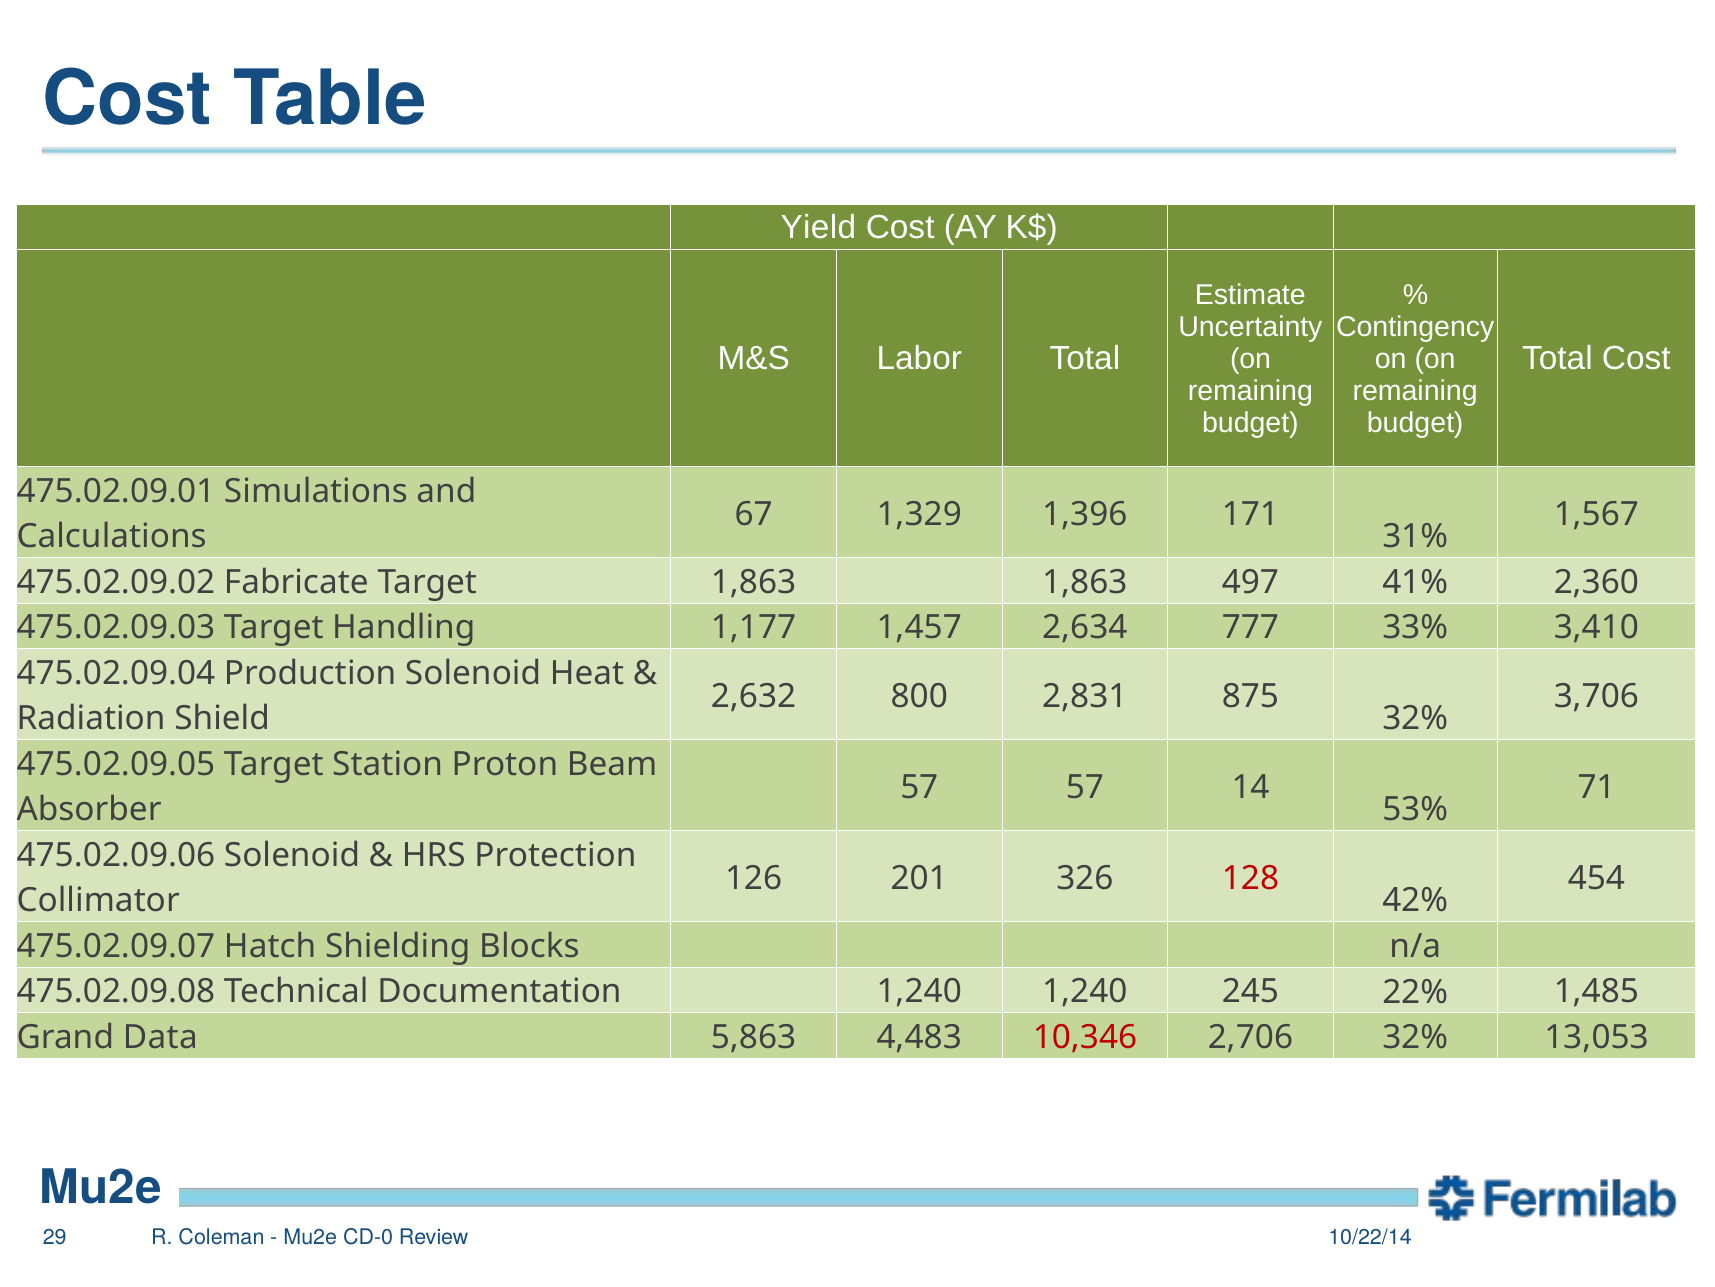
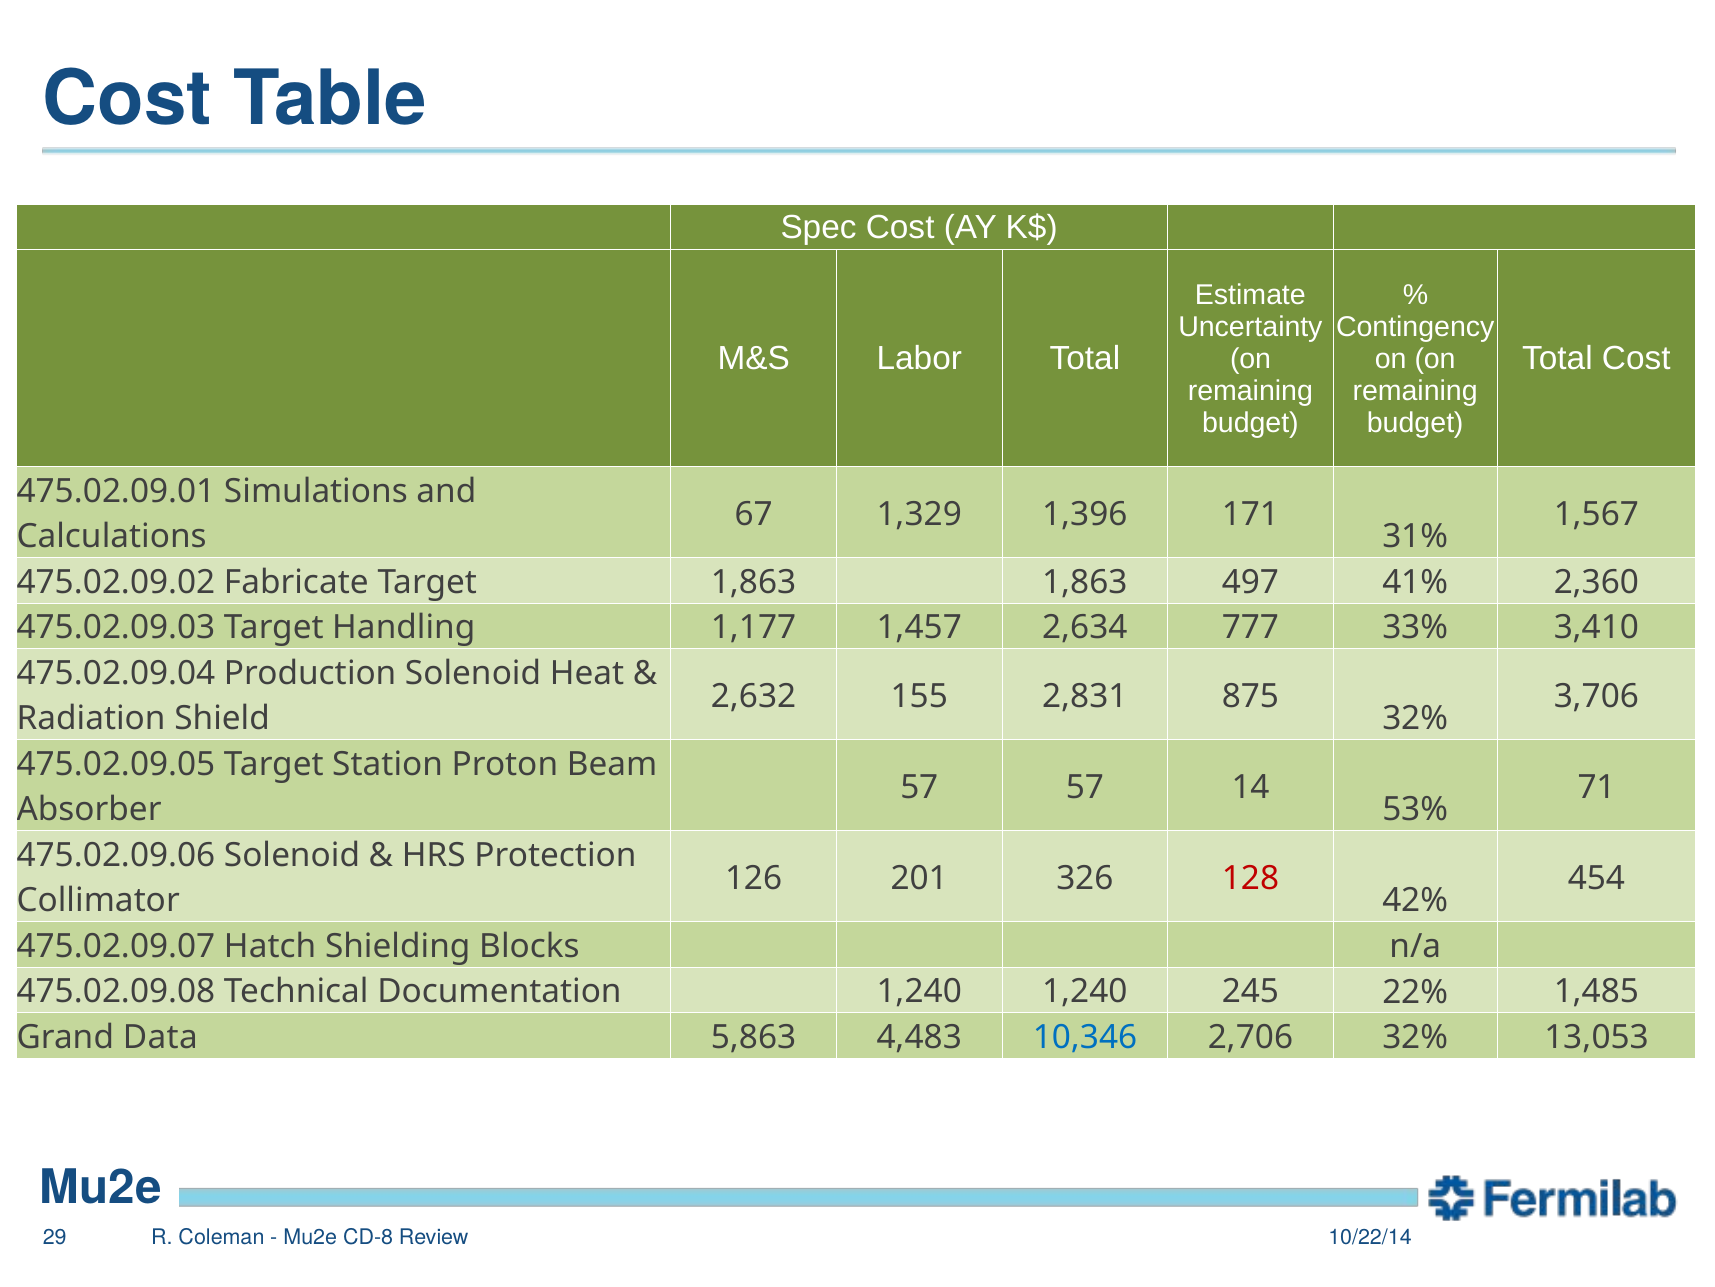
Yield: Yield -> Spec (819, 228)
800: 800 -> 155 (919, 696)
10,346 colour: red -> blue (1085, 1037)
CD-0: CD-0 -> CD-8 (368, 1236)
